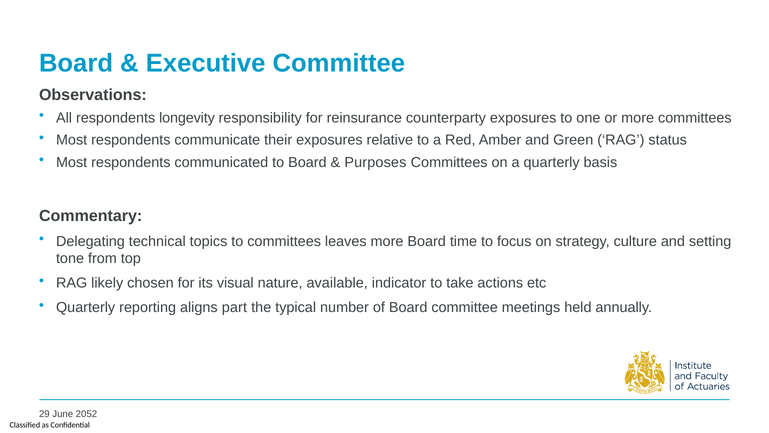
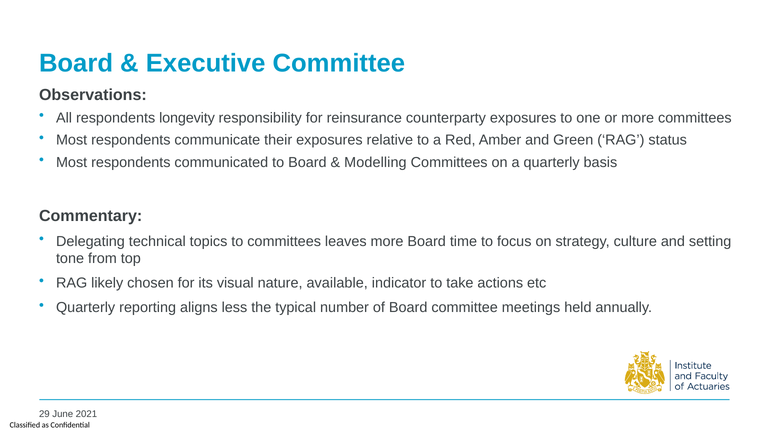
Purposes: Purposes -> Modelling (375, 162)
part: part -> less (234, 307)
2052: 2052 -> 2021 (86, 414)
